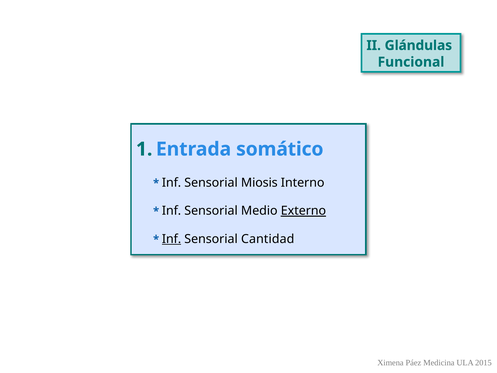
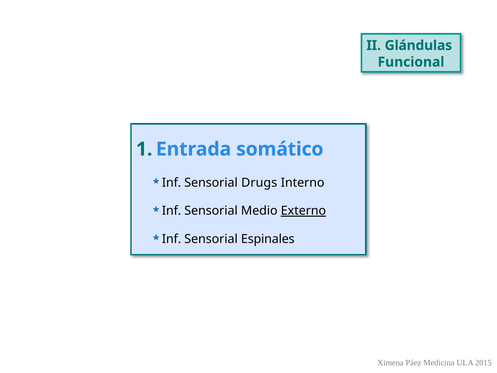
Miosis: Miosis -> Drugs (259, 183)
Inf underline: present -> none (172, 239)
Cantidad: Cantidad -> Espinales (268, 239)
